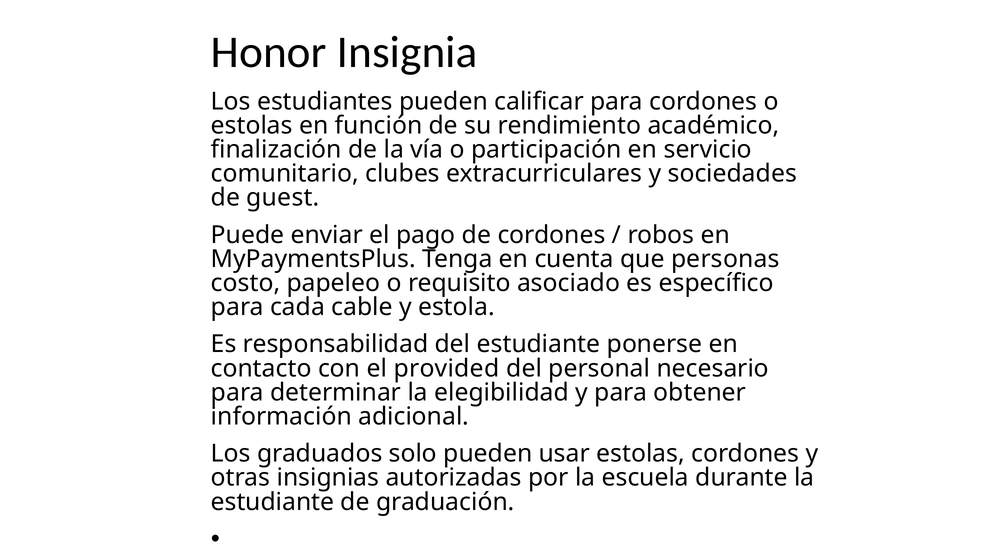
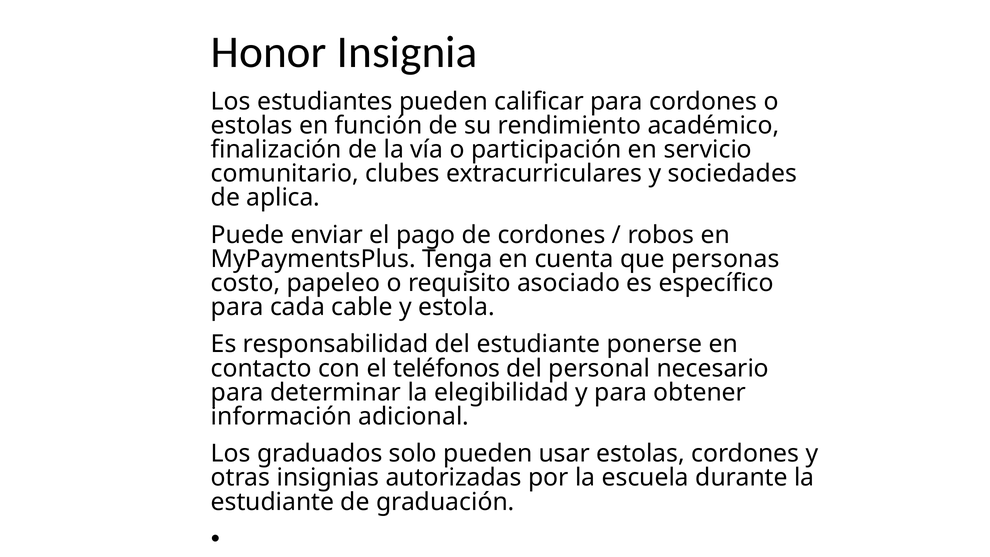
guest: guest -> aplica (283, 198)
provided: provided -> teléfonos (447, 368)
